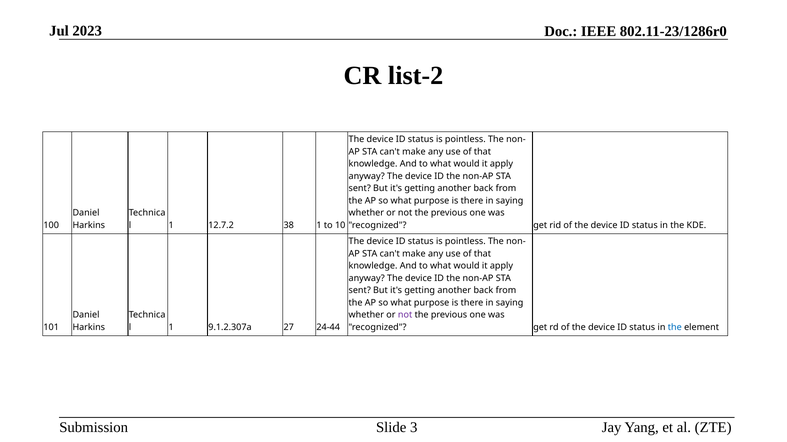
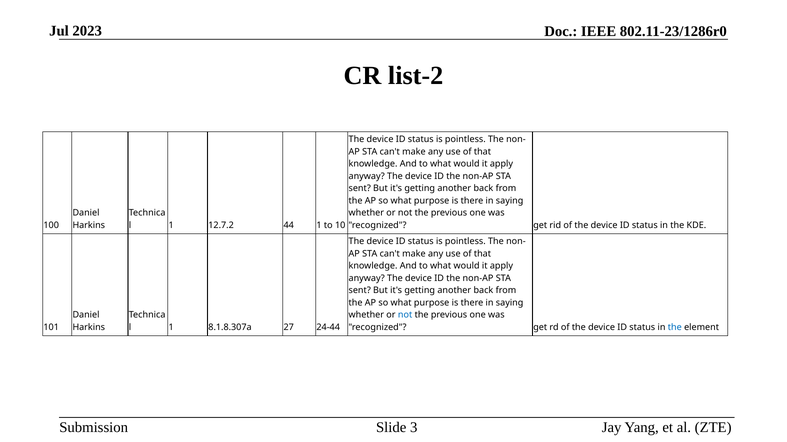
38: 38 -> 44 (289, 226)
not colour: purple -> blue (405, 315)
9.1.2.307a: 9.1.2.307a -> 8.1.8.307a (230, 328)
